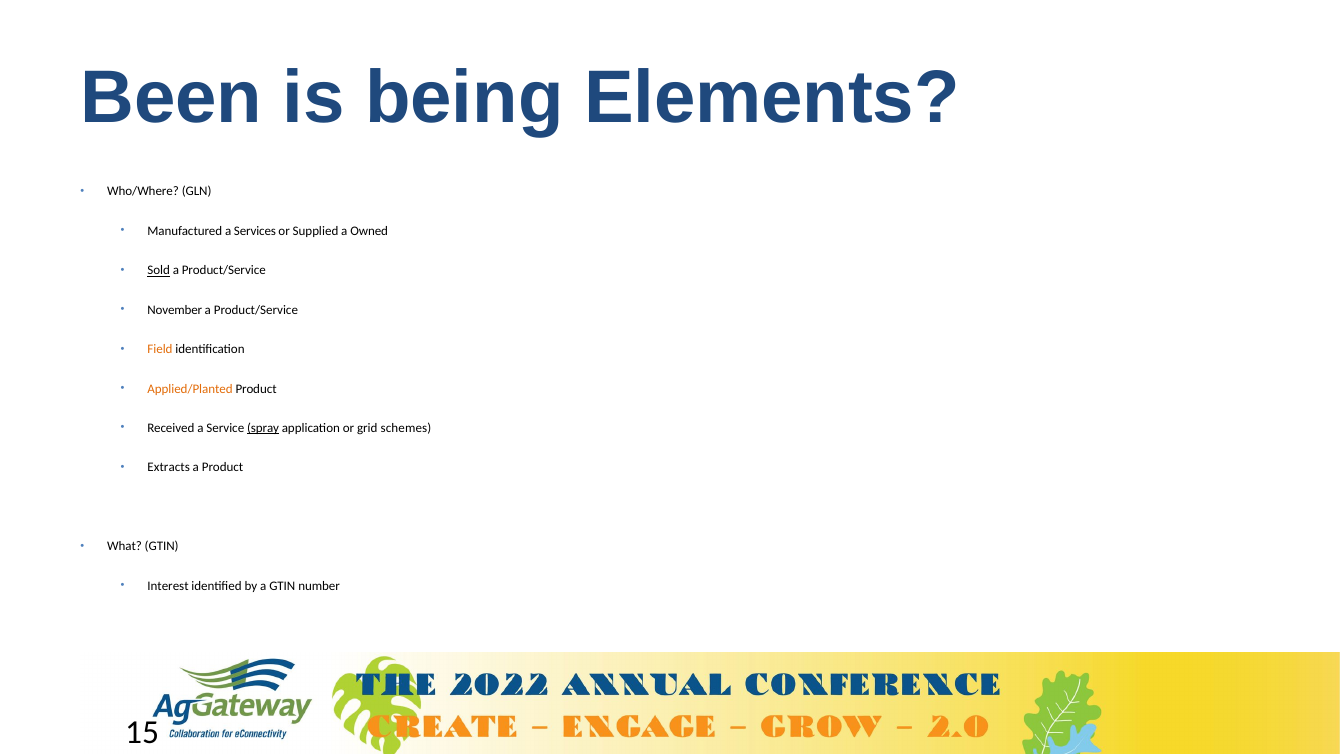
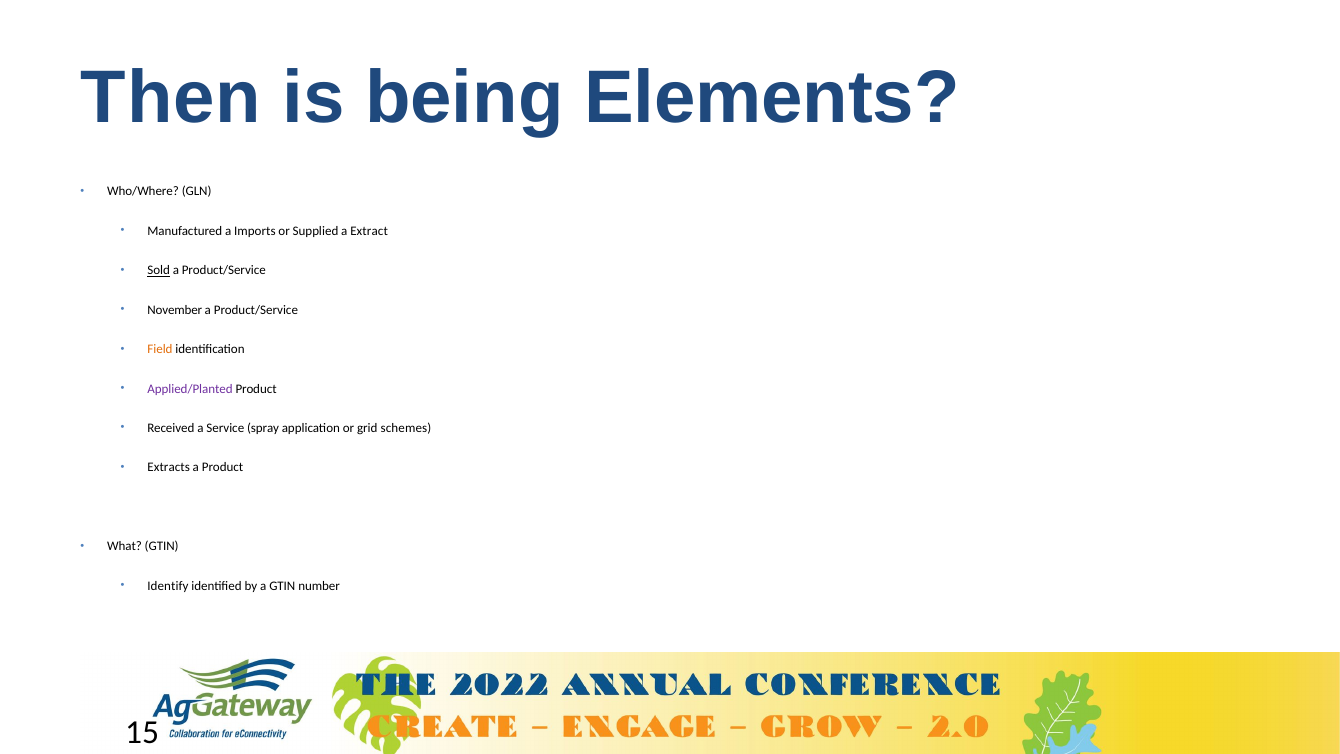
Been: Been -> Then (171, 98)
Services: Services -> Imports (255, 231)
Owned: Owned -> Extract (369, 231)
Applied/Planted colour: orange -> purple (190, 389)
spray underline: present -> none (263, 428)
Interest: Interest -> Identify (168, 586)
